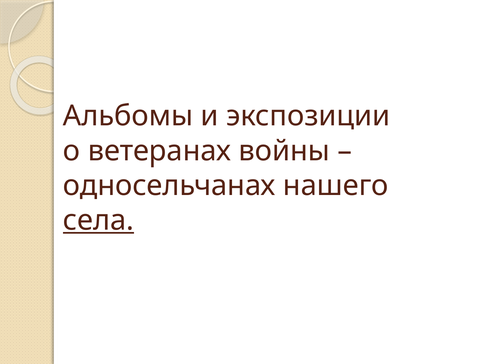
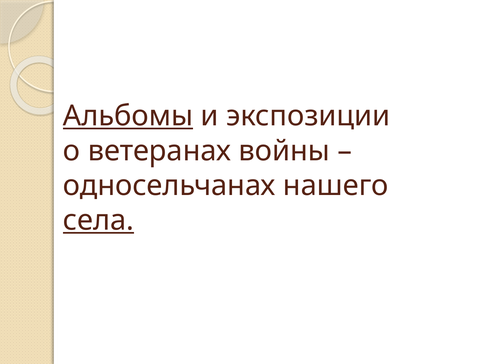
Альбомы underline: none -> present (128, 116)
